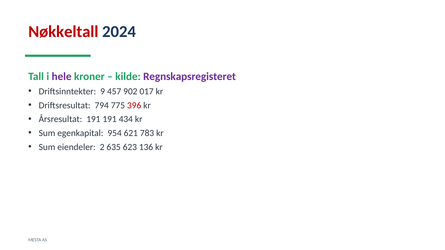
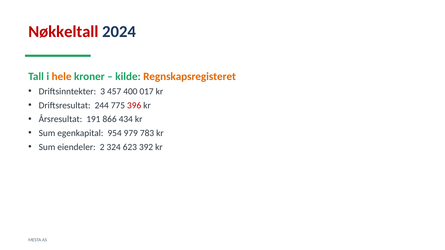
hele colour: purple -> orange (62, 77)
Regnskapsregisteret colour: purple -> orange (190, 77)
9: 9 -> 3 (103, 92)
902: 902 -> 400 (130, 92)
794: 794 -> 244 (102, 105)
191 191: 191 -> 866 (110, 119)
621: 621 -> 979 (131, 133)
635: 635 -> 324 (114, 147)
136: 136 -> 392 (146, 147)
